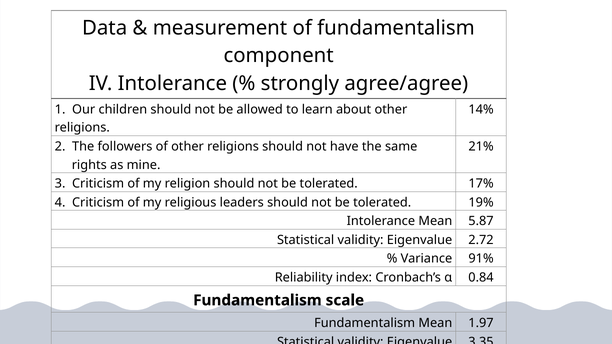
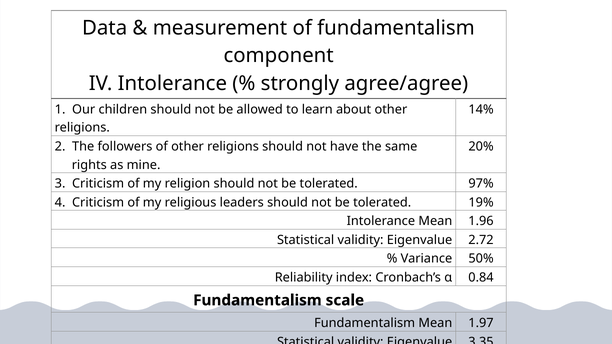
21%: 21% -> 20% (481, 147)
17%: 17% -> 97% (481, 184)
5.87: 5.87 -> 1.96 (481, 221)
91%: 91% -> 50% (481, 259)
